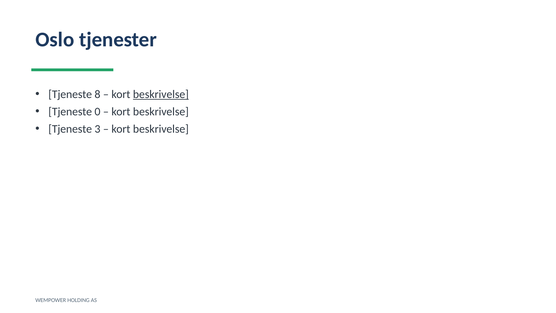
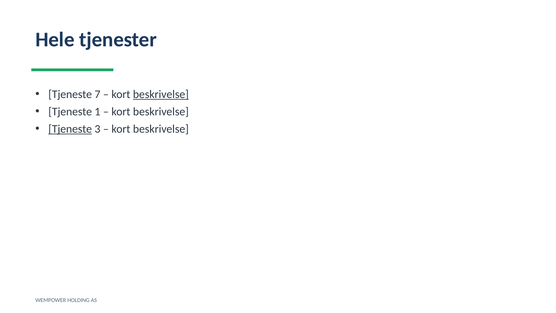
Oslo: Oslo -> Hele (55, 40)
8: 8 -> 7 (97, 94)
0: 0 -> 1 (97, 112)
Tjeneste underline: none -> present (70, 129)
